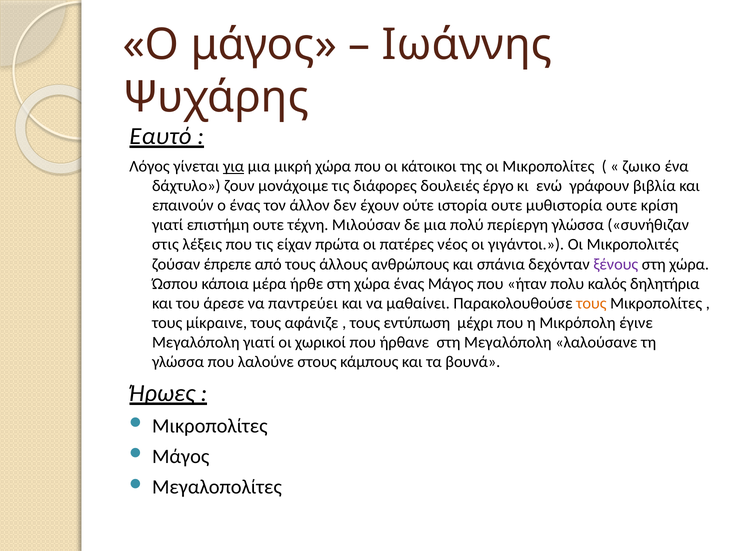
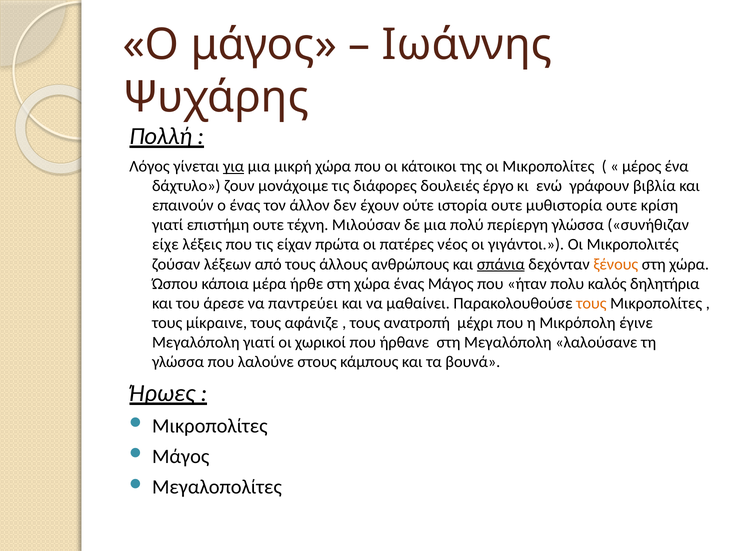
Εαυτό: Εαυτό -> Πολλή (161, 136)
ζωικο: ζωικο -> μέρος (642, 166)
στις: στις -> είχε (165, 245)
έπρεπε: έπρεπε -> λέξεων (228, 264)
σπάνια underline: none -> present (501, 264)
ξένους colour: purple -> orange (616, 264)
εντύπωση: εντύπωση -> ανατροπή (417, 323)
